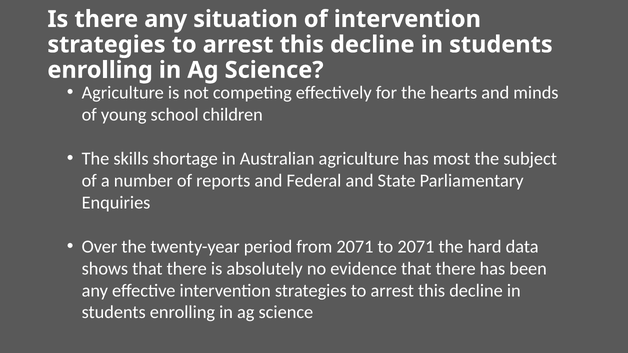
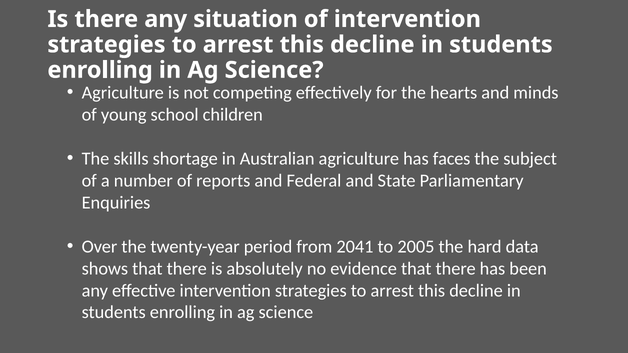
most: most -> faces (452, 159)
from 2071: 2071 -> 2041 (355, 247)
to 2071: 2071 -> 2005 (416, 247)
